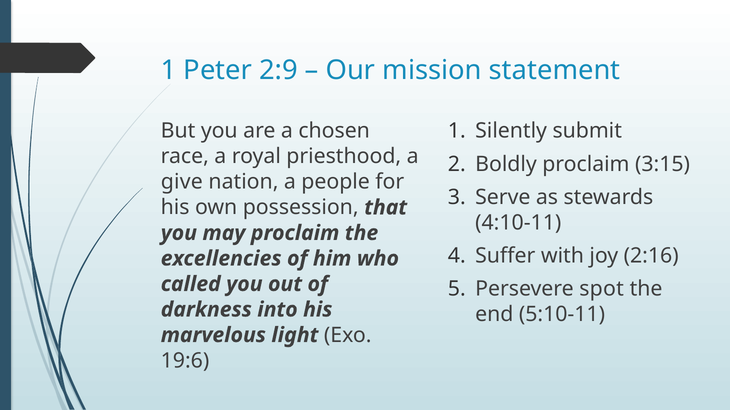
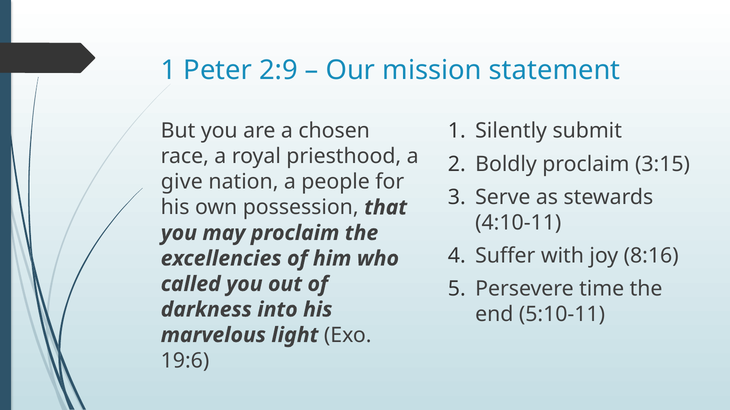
2:16: 2:16 -> 8:16 (651, 256)
spot: spot -> time (602, 289)
